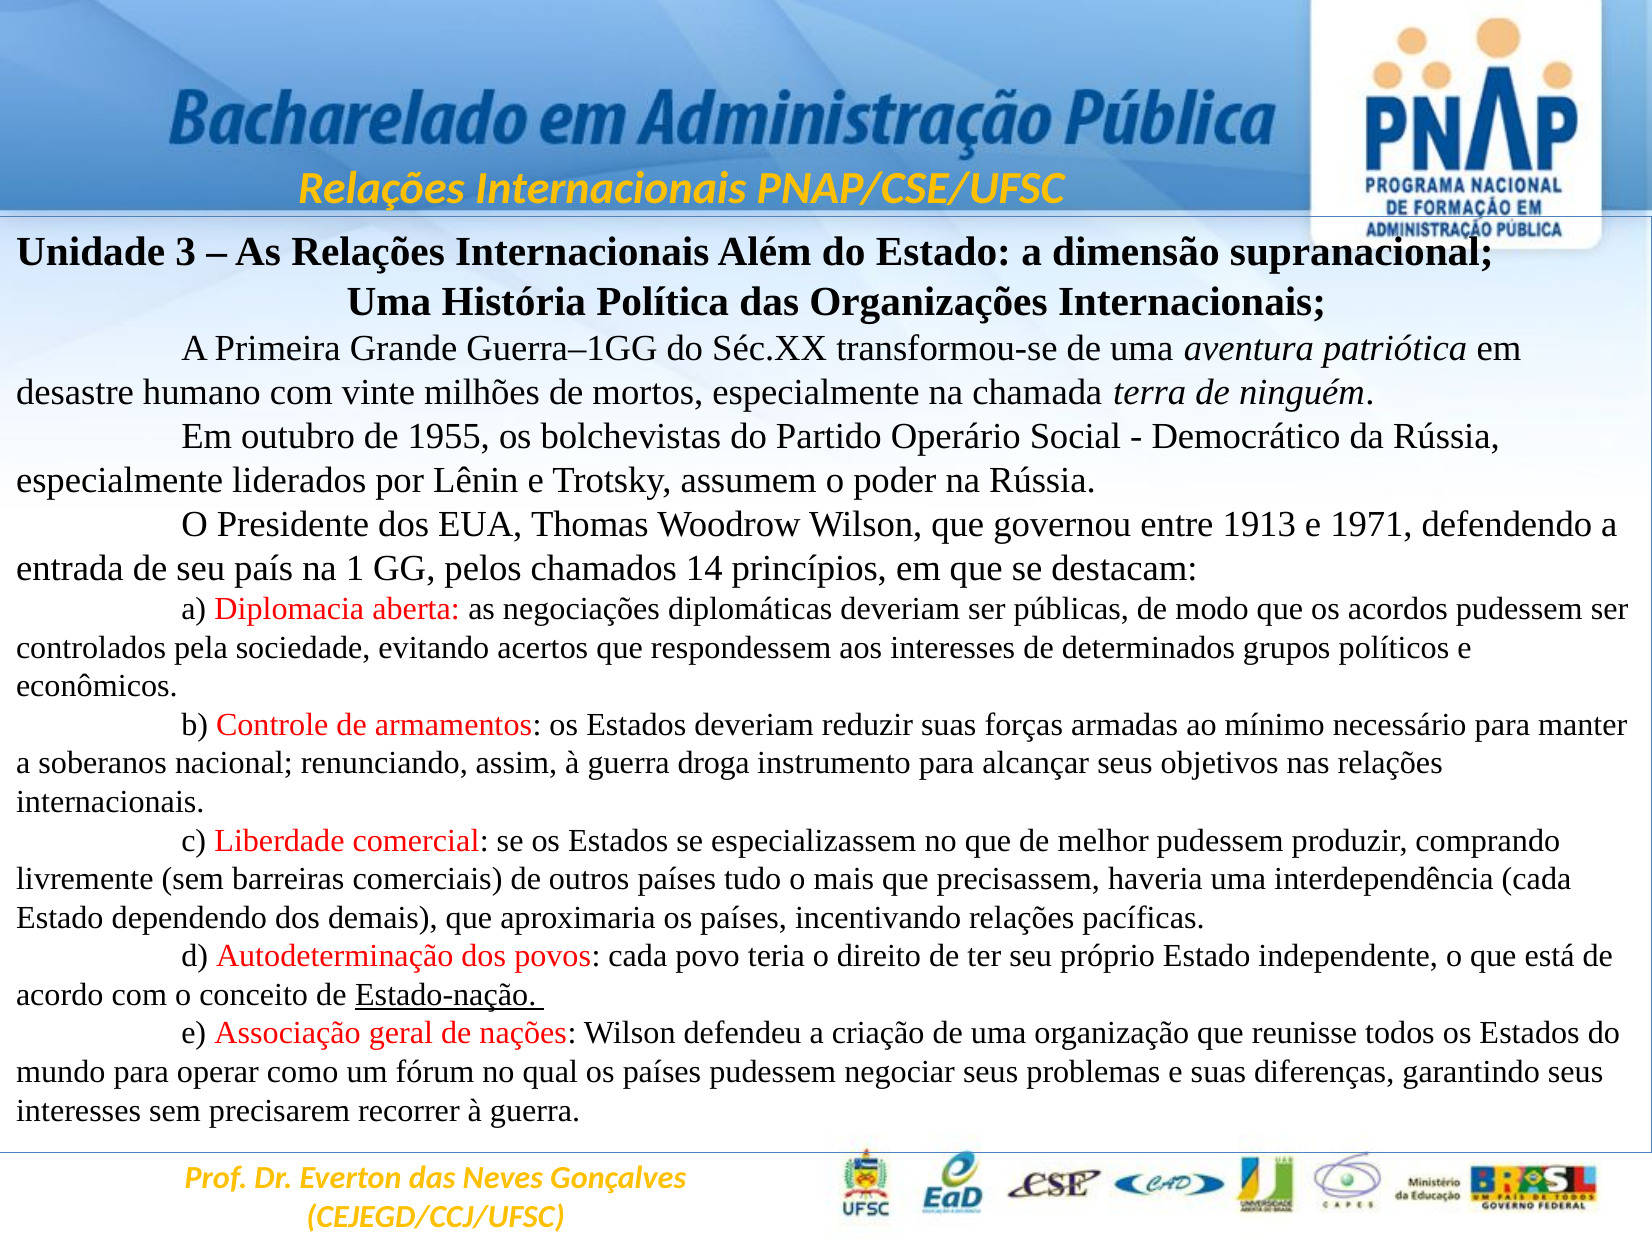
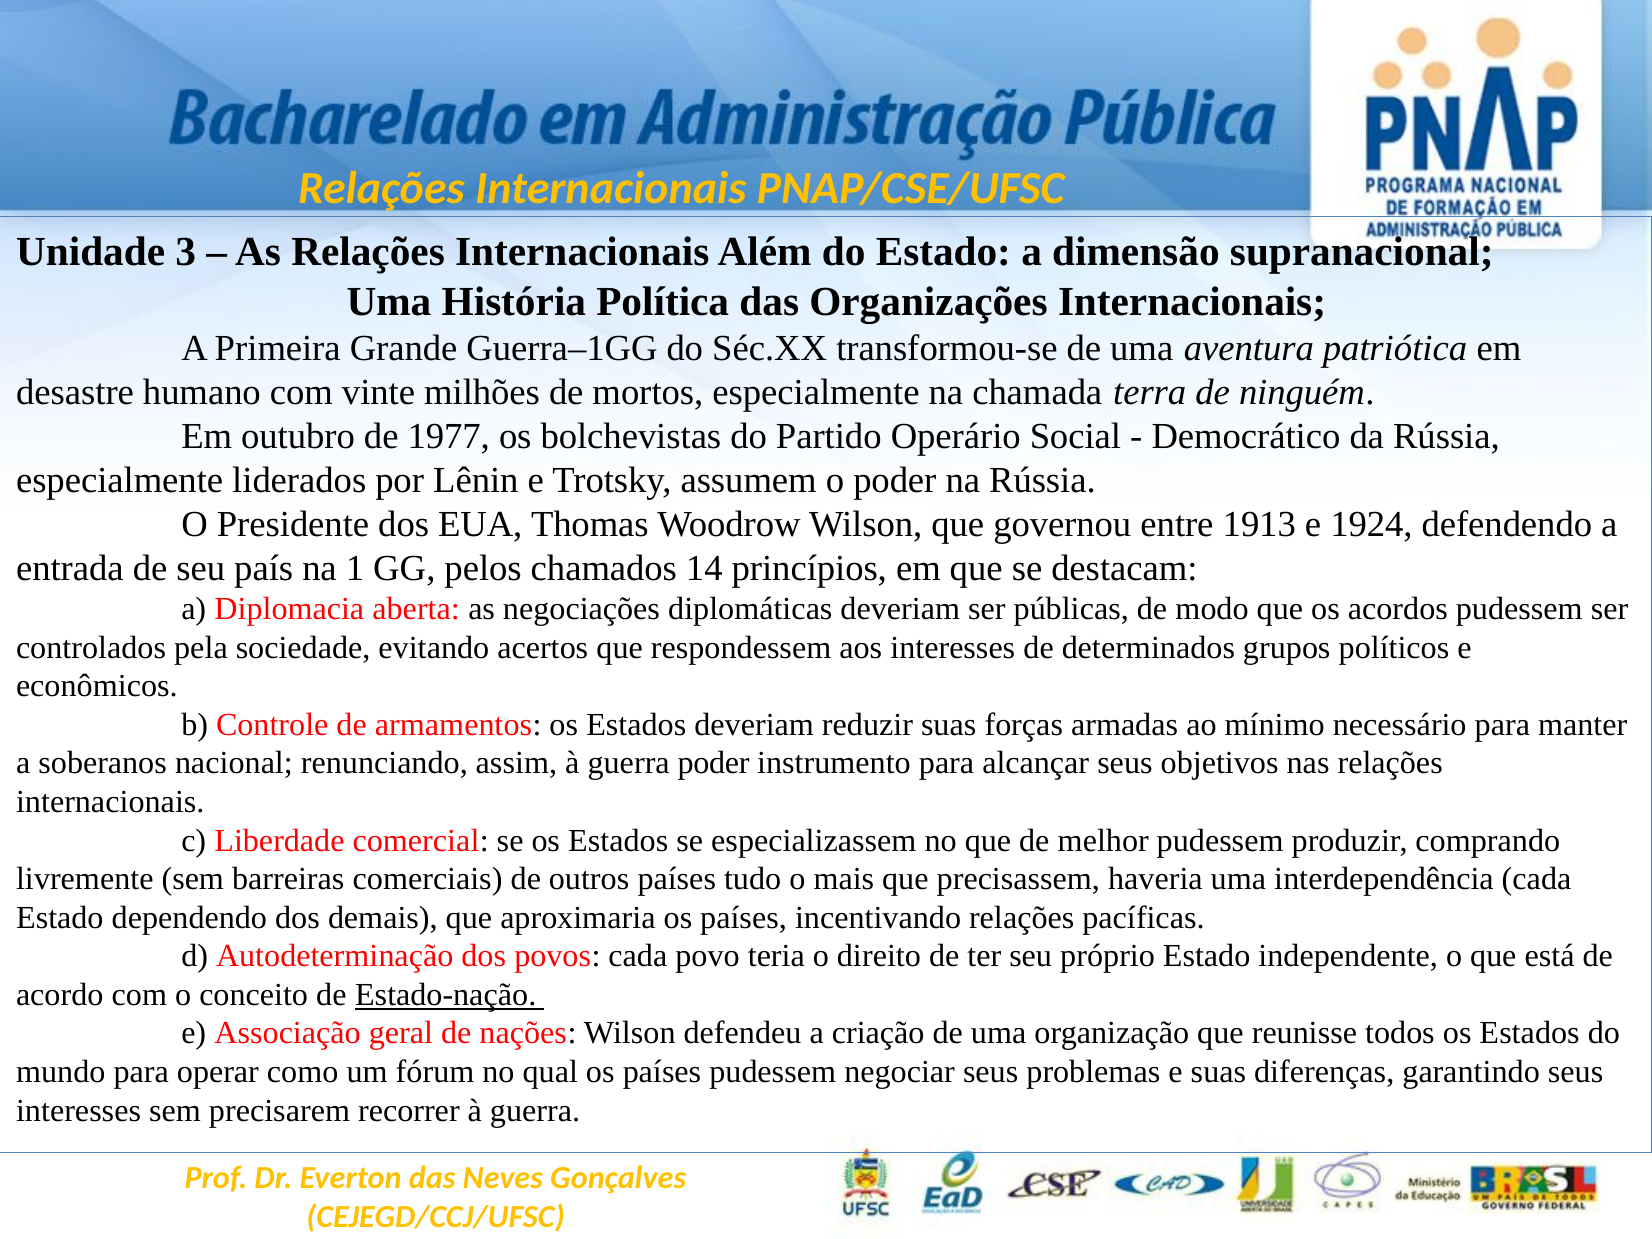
1955: 1955 -> 1977 (449, 436)
1971: 1971 -> 1924 (1371, 524)
guerra droga: droga -> poder (714, 763)
